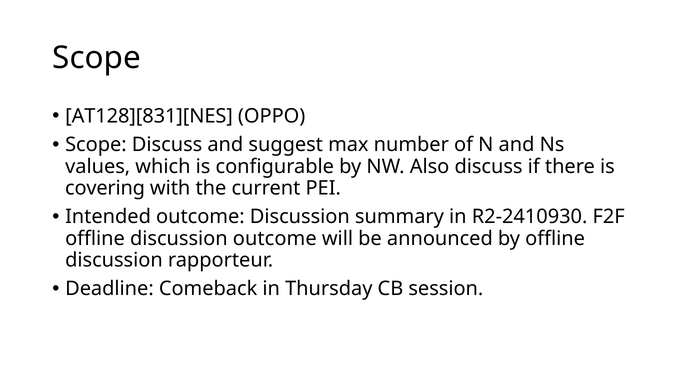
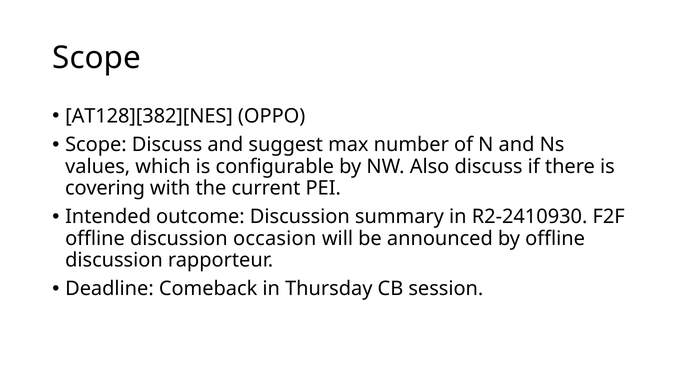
AT128][831][NES: AT128][831][NES -> AT128][382][NES (149, 116)
discussion outcome: outcome -> occasion (275, 238)
